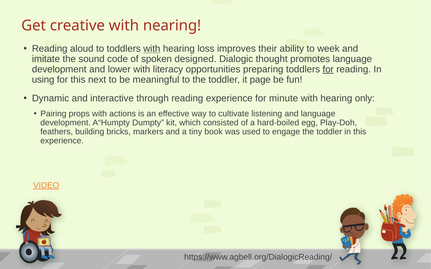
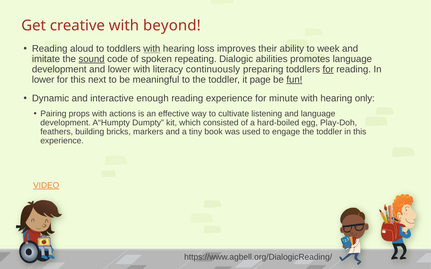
nearing: nearing -> beyond (172, 26)
sound underline: none -> present (92, 59)
designed: designed -> repeating (196, 59)
thought: thought -> abilities (272, 59)
opportunities: opportunities -> continuously (213, 69)
using: using -> lower (43, 80)
fun underline: none -> present (294, 80)
through: through -> enough (153, 98)
